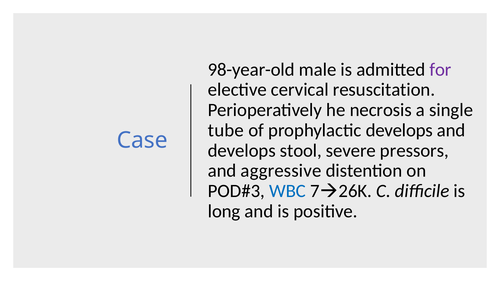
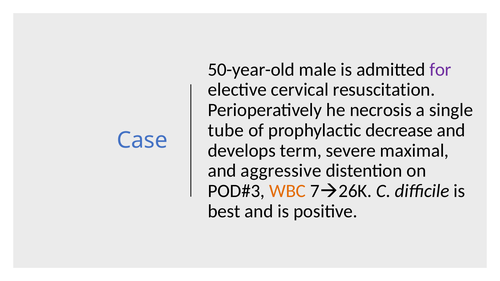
98-year-old: 98-year-old -> 50-year-old (251, 70)
prophylactic develops: develops -> decrease (399, 130)
stool: stool -> term (301, 151)
pressors: pressors -> maximal (414, 151)
WBC colour: blue -> orange (288, 191)
long: long -> best (224, 211)
